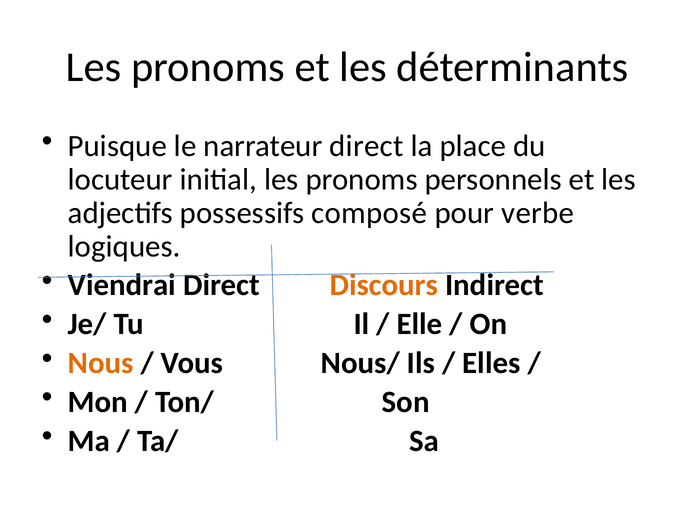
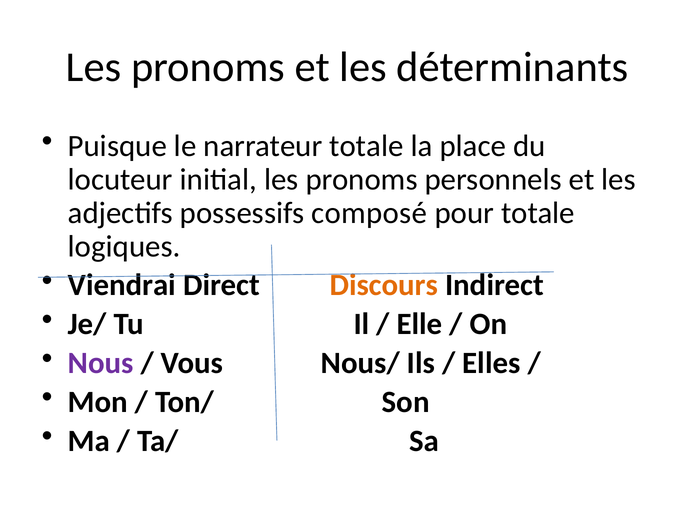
narrateur direct: direct -> totale (366, 146)
pour verbe: verbe -> totale (538, 213)
Nous colour: orange -> purple (101, 363)
